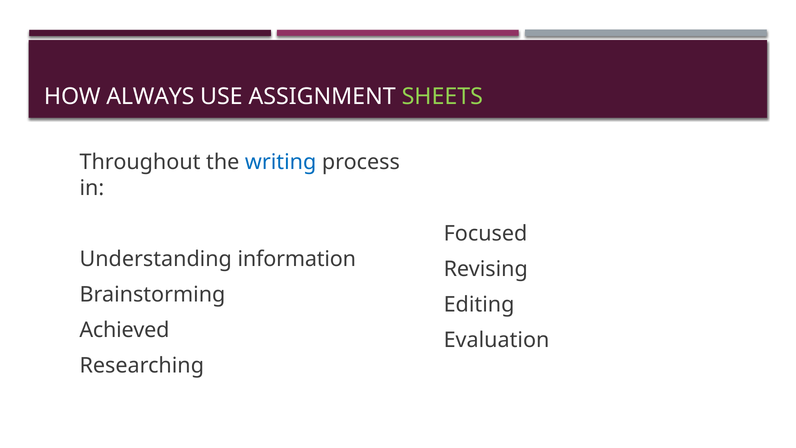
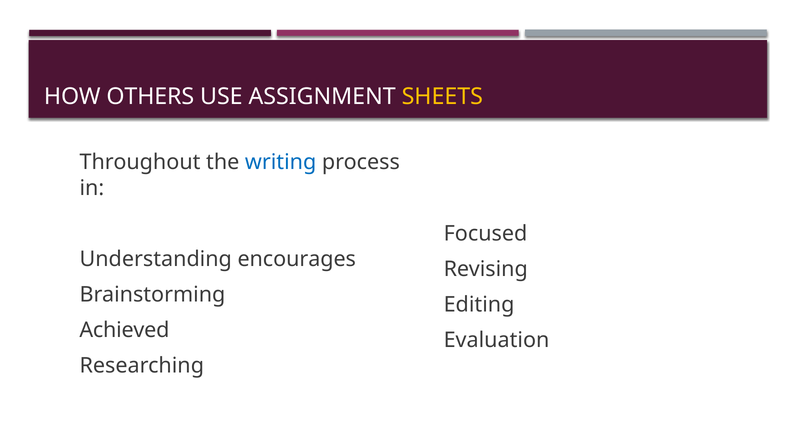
ALWAYS: ALWAYS -> OTHERS (150, 97)
SHEETS colour: light green -> yellow (442, 97)
information: information -> encourages (297, 259)
